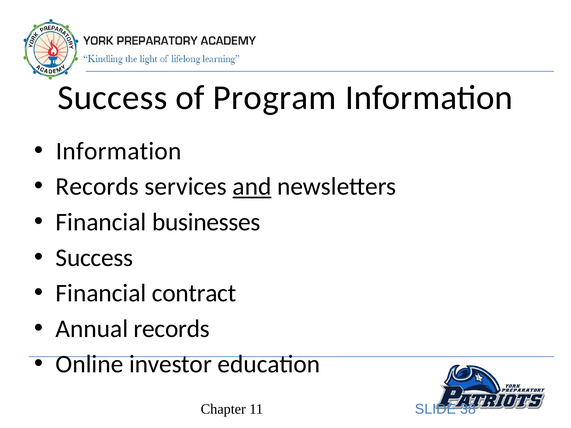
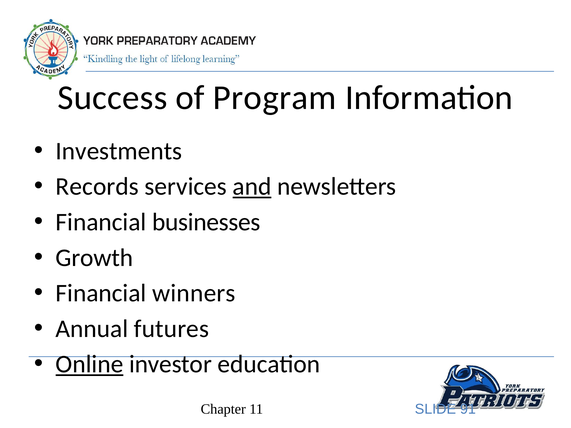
Information: Information -> Investments (119, 151)
Success: Success -> Growth (94, 258)
contract: contract -> winners (194, 293)
Annual records: records -> futures (171, 329)
Online underline: none -> present (89, 364)
38: 38 -> 91 (468, 409)
